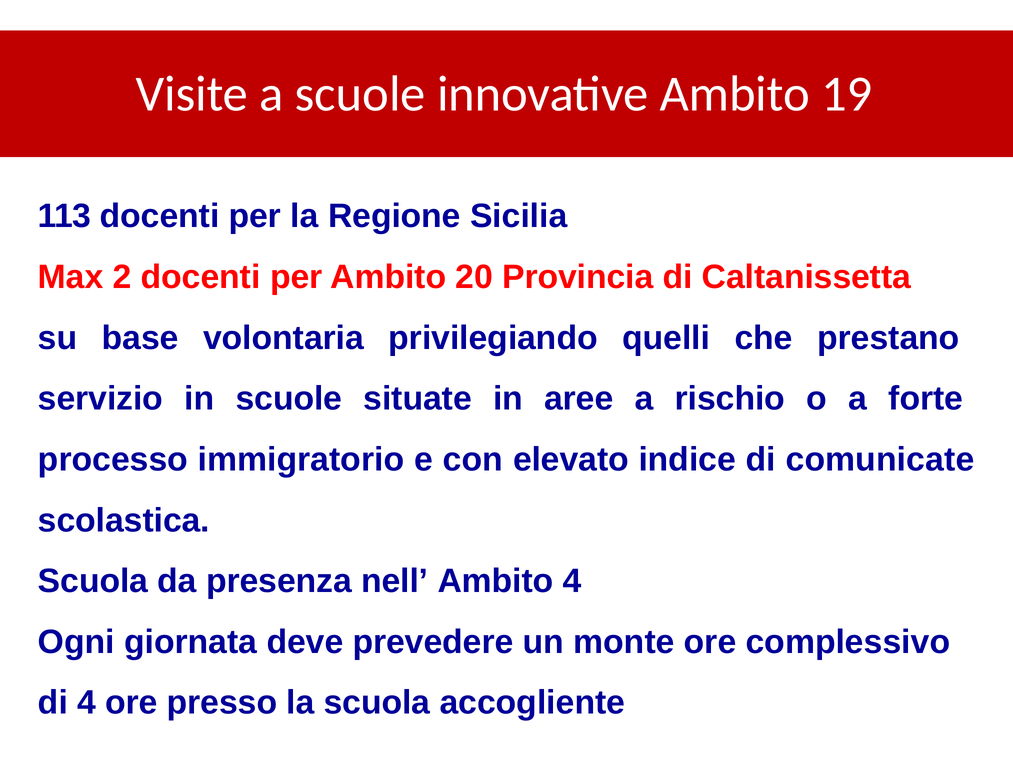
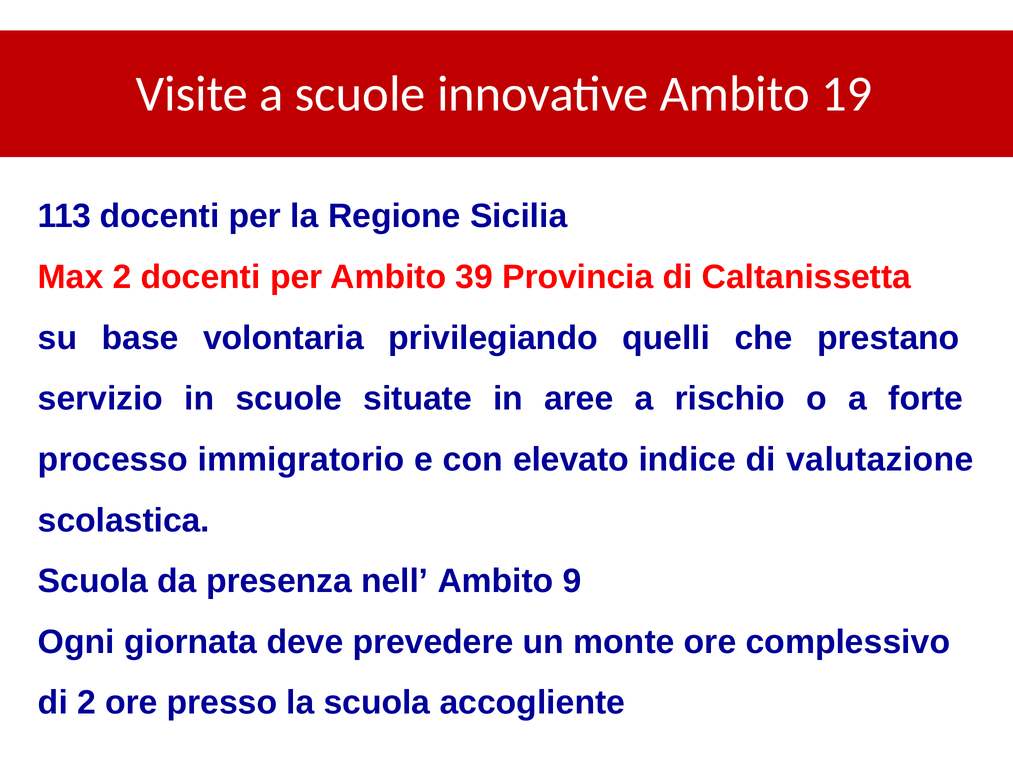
20: 20 -> 39 (474, 277)
comunicate: comunicate -> valutazione (880, 459)
Ambito 4: 4 -> 9 (572, 581)
di 4: 4 -> 2 (87, 703)
